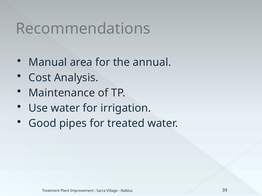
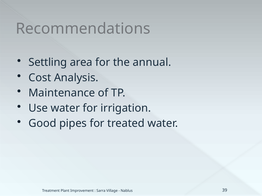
Manual: Manual -> Settling (48, 63)
